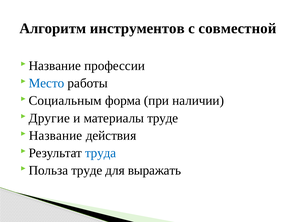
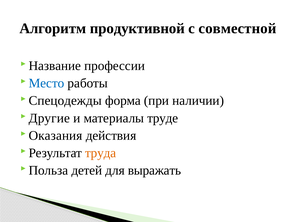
инструментов: инструментов -> продуктивной (137, 28)
Социальным: Социальным -> Спецодежды (65, 101)
Название: Название -> Оказания (56, 136)
труда colour: blue -> orange (101, 153)
Польза труде: труде -> детей (87, 170)
